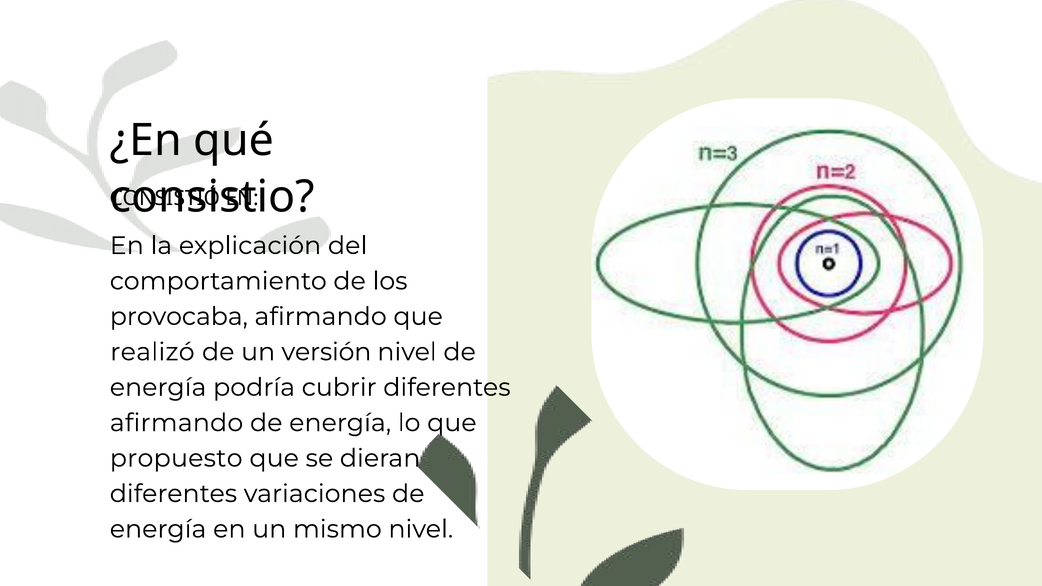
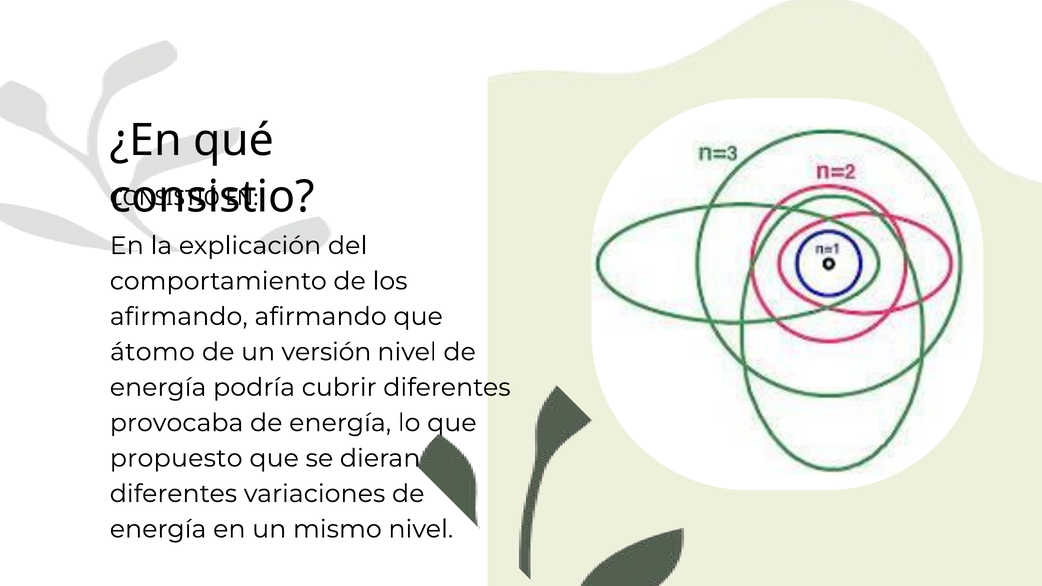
provocaba: provocaba -> afirmando (179, 317)
realizó: realizó -> átomo (152, 352)
afirmando: afirmando -> provocaba (177, 423)
